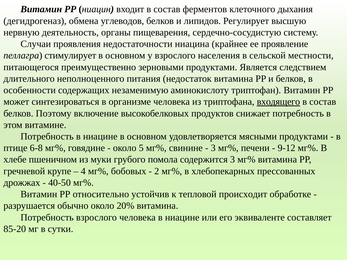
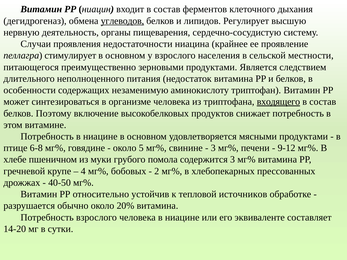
углеводов underline: none -> present (122, 21)
происходит: происходит -> источников (243, 194)
85-20: 85-20 -> 14-20 (15, 229)
